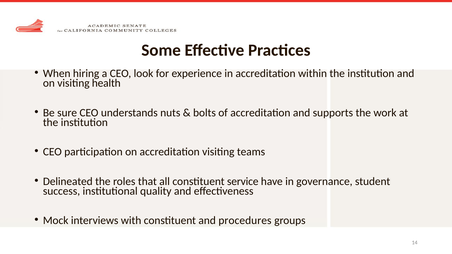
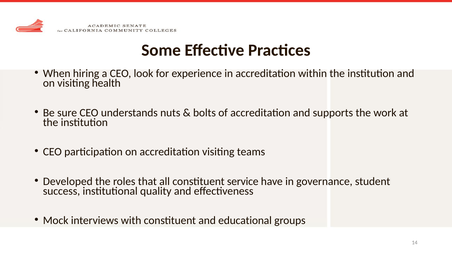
Delineated: Delineated -> Developed (68, 181)
procedures: procedures -> educational (245, 221)
